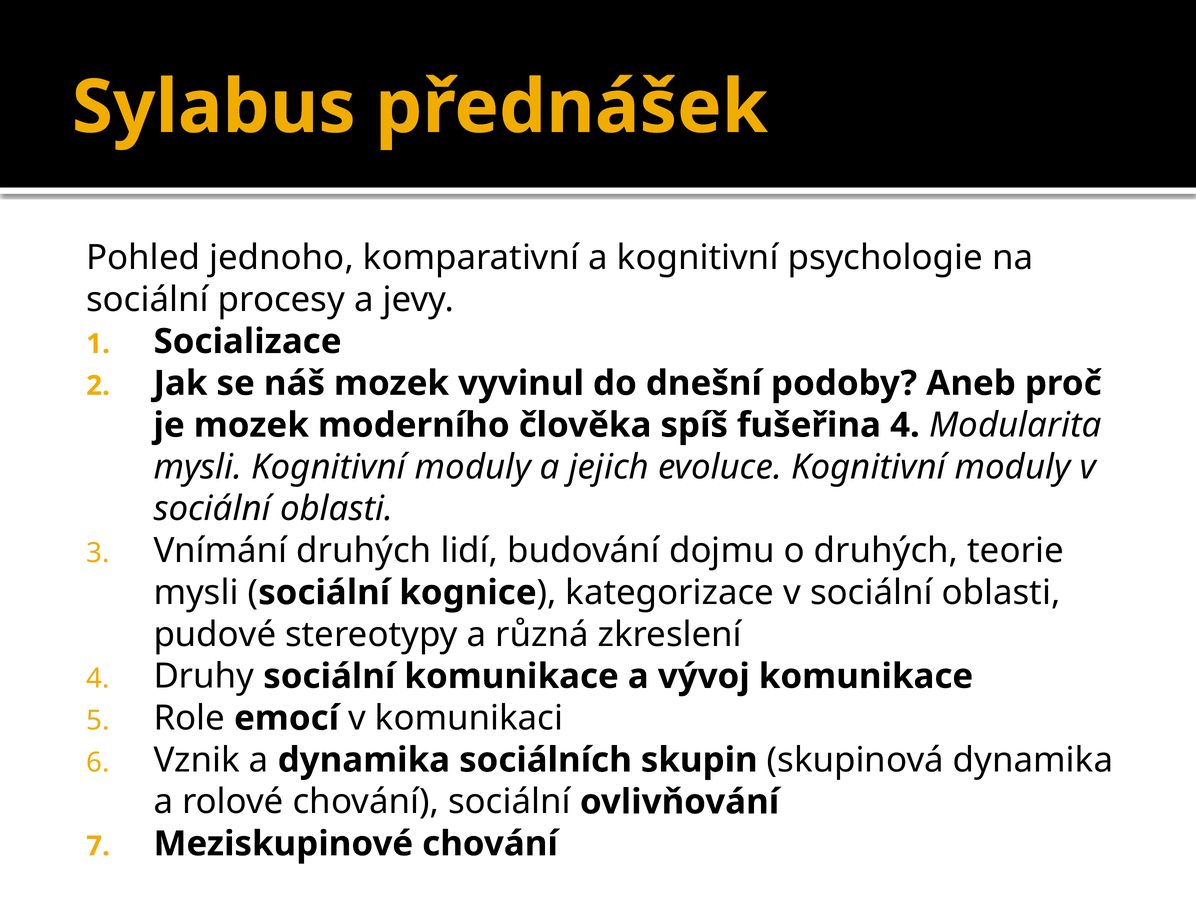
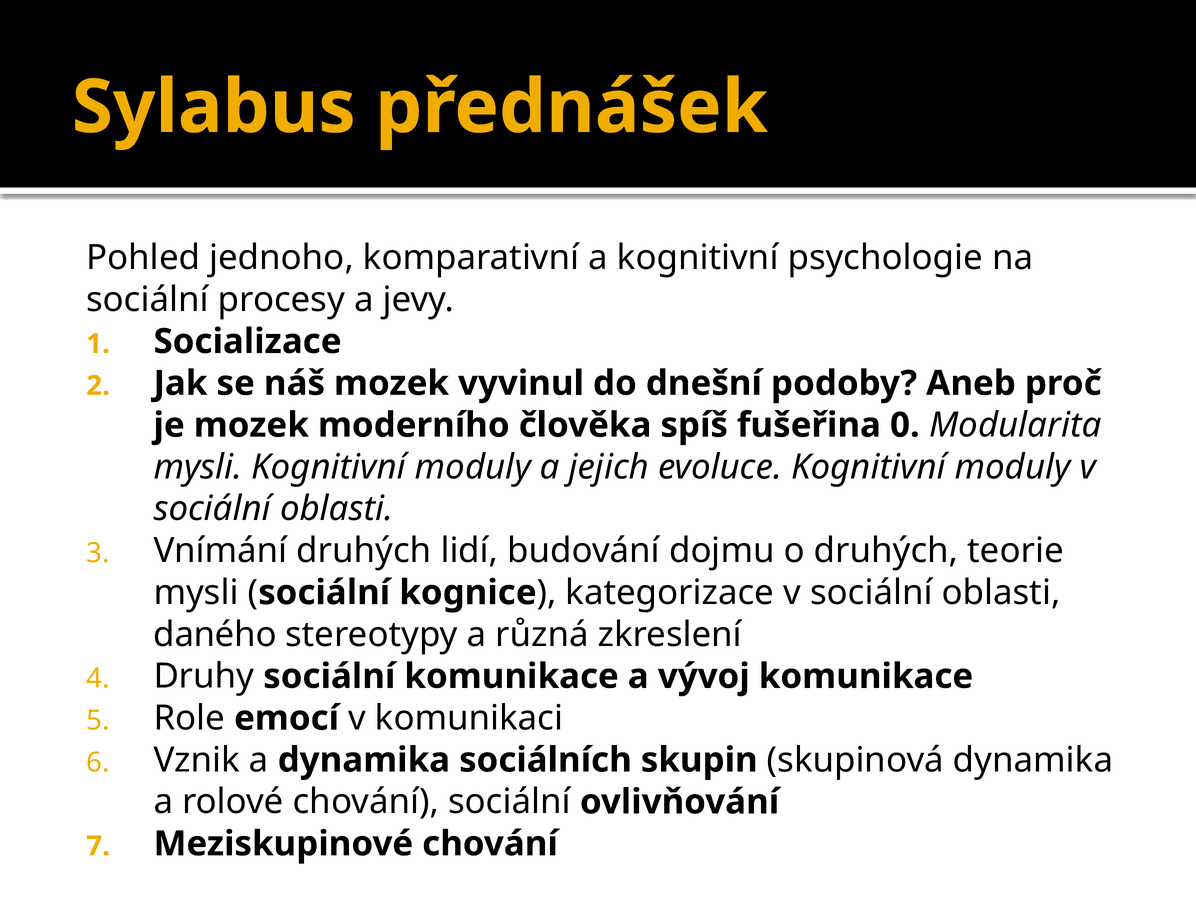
fušeřina 4: 4 -> 0 (905, 425)
pudové: pudové -> daného (215, 635)
